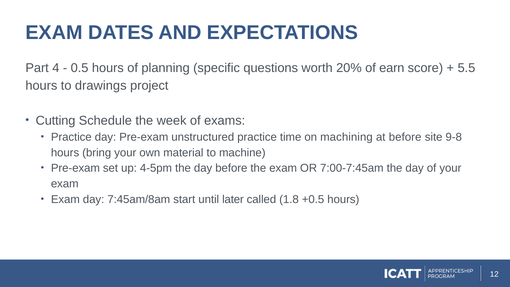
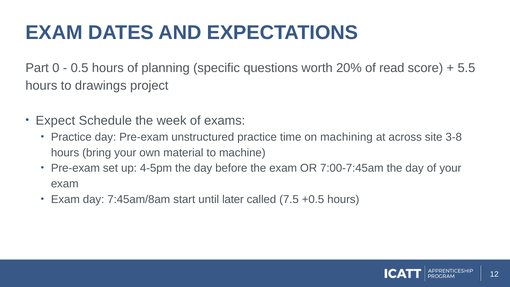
4: 4 -> 0 (56, 68)
earn: earn -> read (392, 68)
Cutting: Cutting -> Expect (55, 121)
at before: before -> across (405, 137)
9-8: 9-8 -> 3-8 (454, 137)
1.8: 1.8 -> 7.5 (289, 199)
